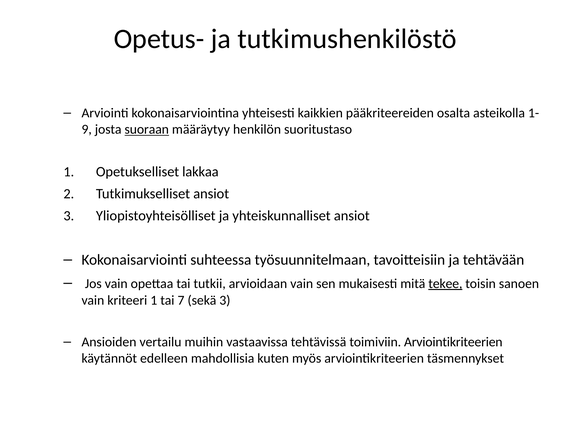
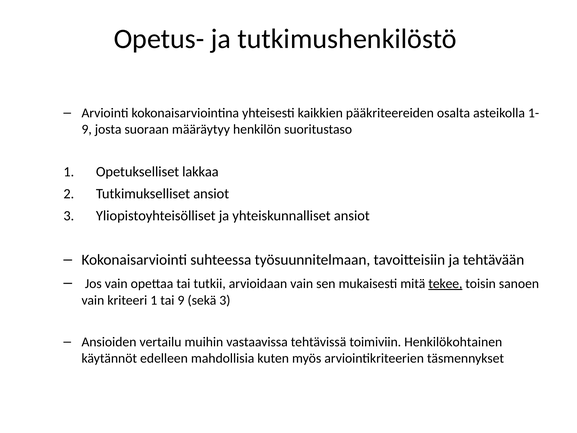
suoraan underline: present -> none (147, 129)
tai 7: 7 -> 9 (181, 300)
toimiviin Arviointikriteerien: Arviointikriteerien -> Henkilökohtainen (453, 342)
